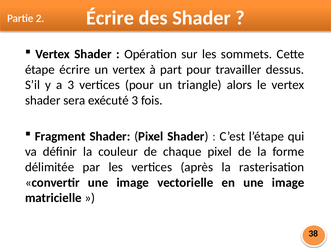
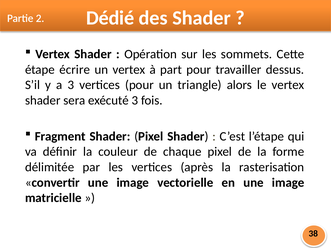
Écrire: Écrire -> Dédié (110, 18)
